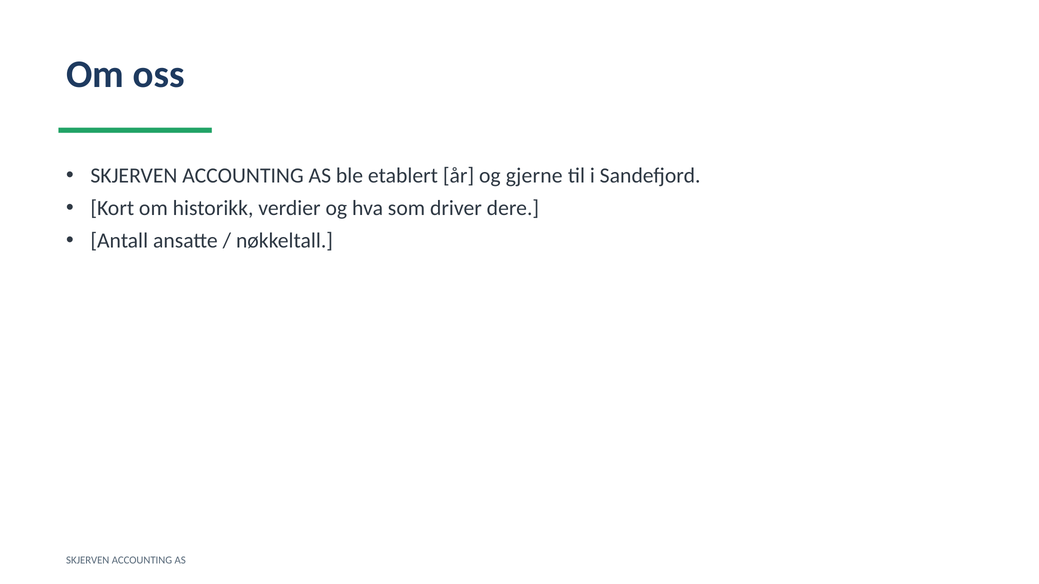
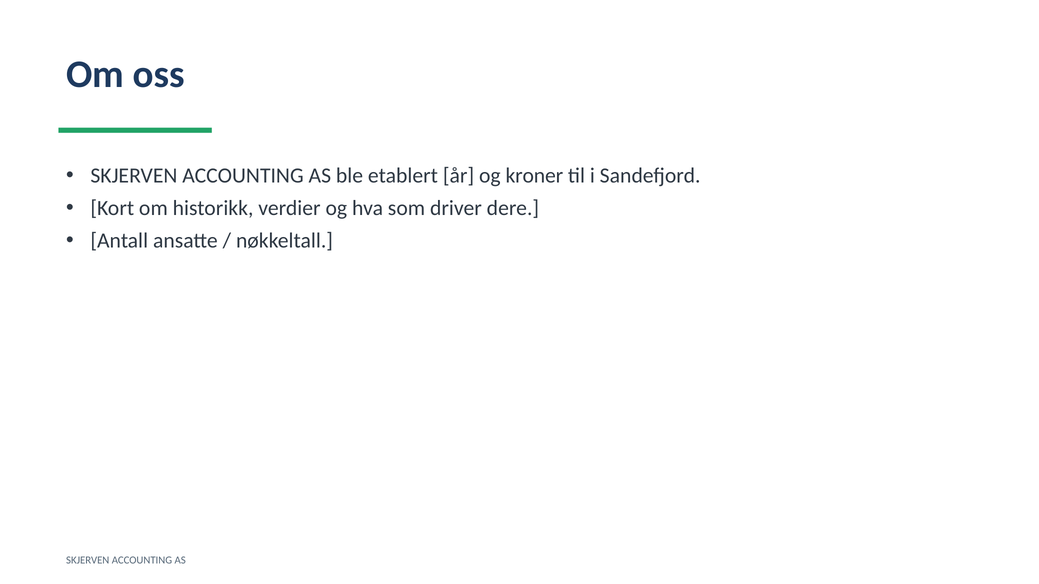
gjerne: gjerne -> kroner (534, 176)
